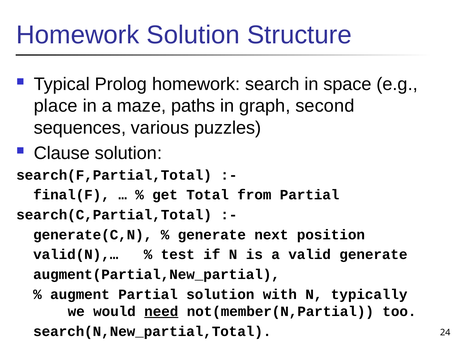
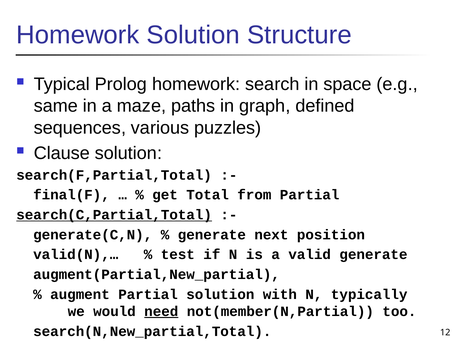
place: place -> same (56, 106)
second: second -> defined (325, 106)
search(C,Partial,Total underline: none -> present (114, 215)
24: 24 -> 12 (445, 332)
